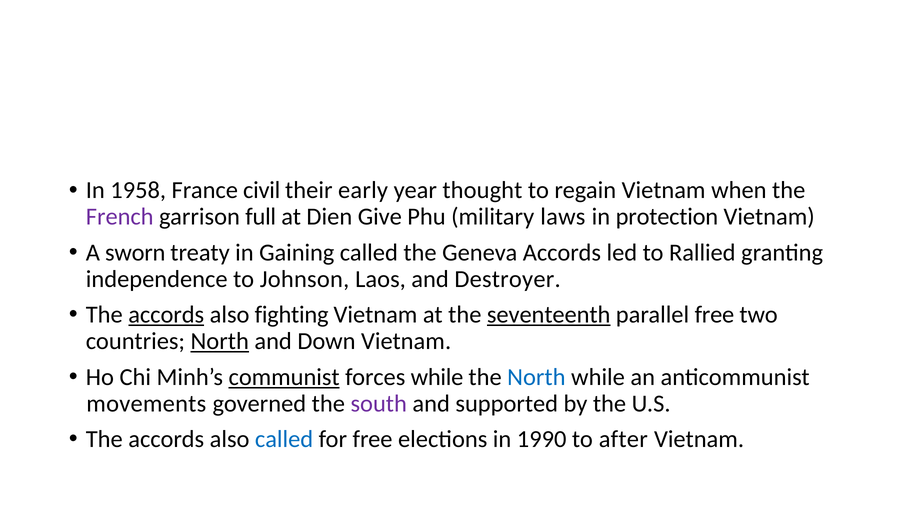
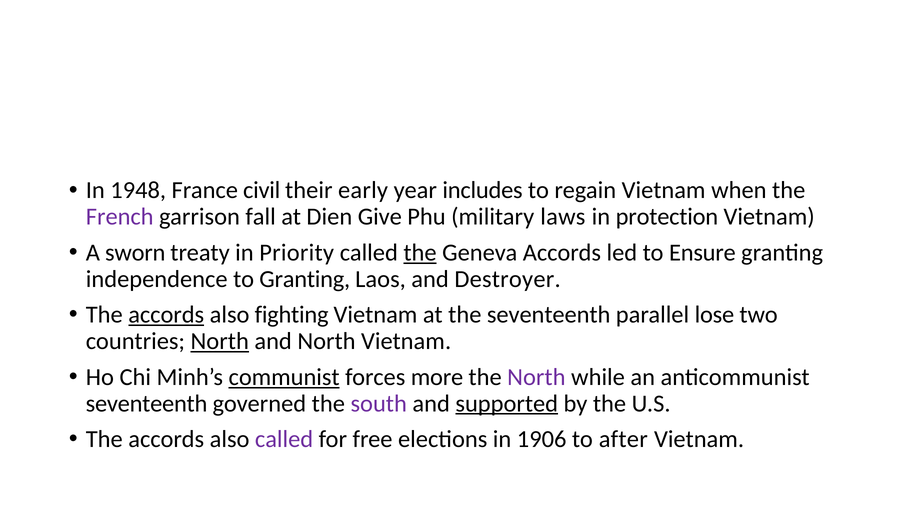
1958: 1958 -> 1948 (138, 191)
thought: thought -> includes (483, 191)
full: full -> fall (261, 217)
Gaining: Gaining -> Priority (297, 253)
the underline: none -> present (420, 253)
Rallied: Rallied -> Ensure (702, 253)
to Johnson: Johnson -> Granting (305, 279)
seventeenth underline: present -> none (549, 315)
parallel free: free -> lose (714, 315)
and Down: Down -> North (326, 342)
forces while: while -> more (437, 377)
North colour: blue -> purple (536, 377)
movements: movements -> seventeenth (147, 404)
supported underline: none -> present (507, 404)
called colour: blue -> purple (284, 440)
1990: 1990 -> 1906 (542, 440)
